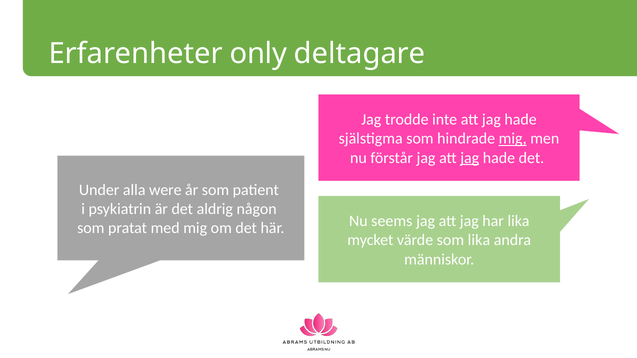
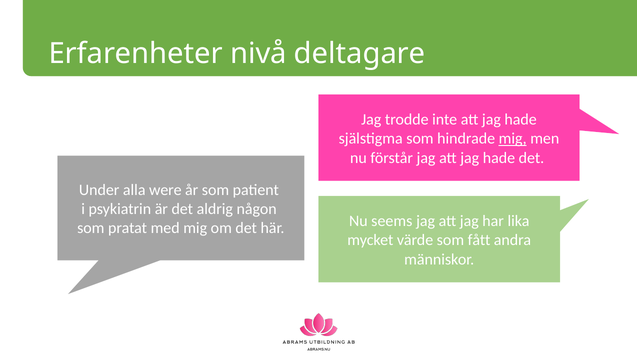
only: only -> nivå (258, 54)
jag underline: present -> none (470, 158)
som lika: lika -> fått (479, 240)
